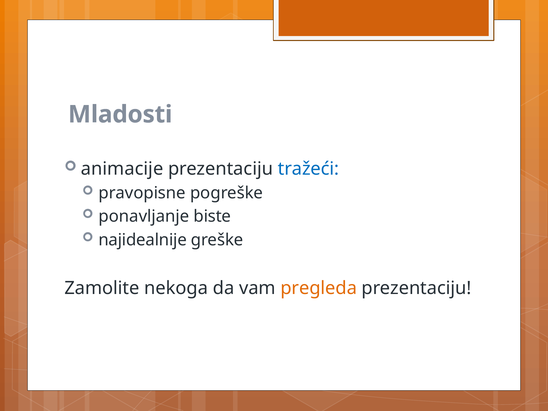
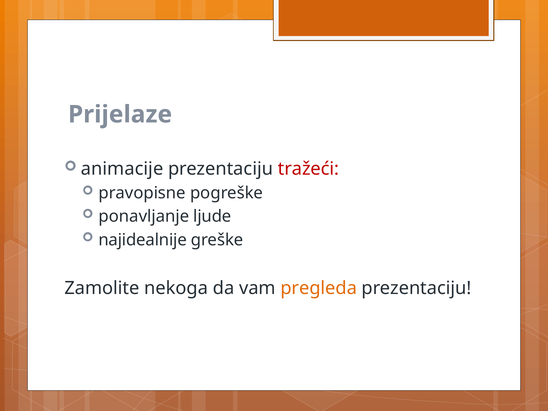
Mladosti: Mladosti -> Prijelaze (120, 114)
tražeći colour: blue -> red (308, 169)
biste: biste -> ljude (212, 216)
